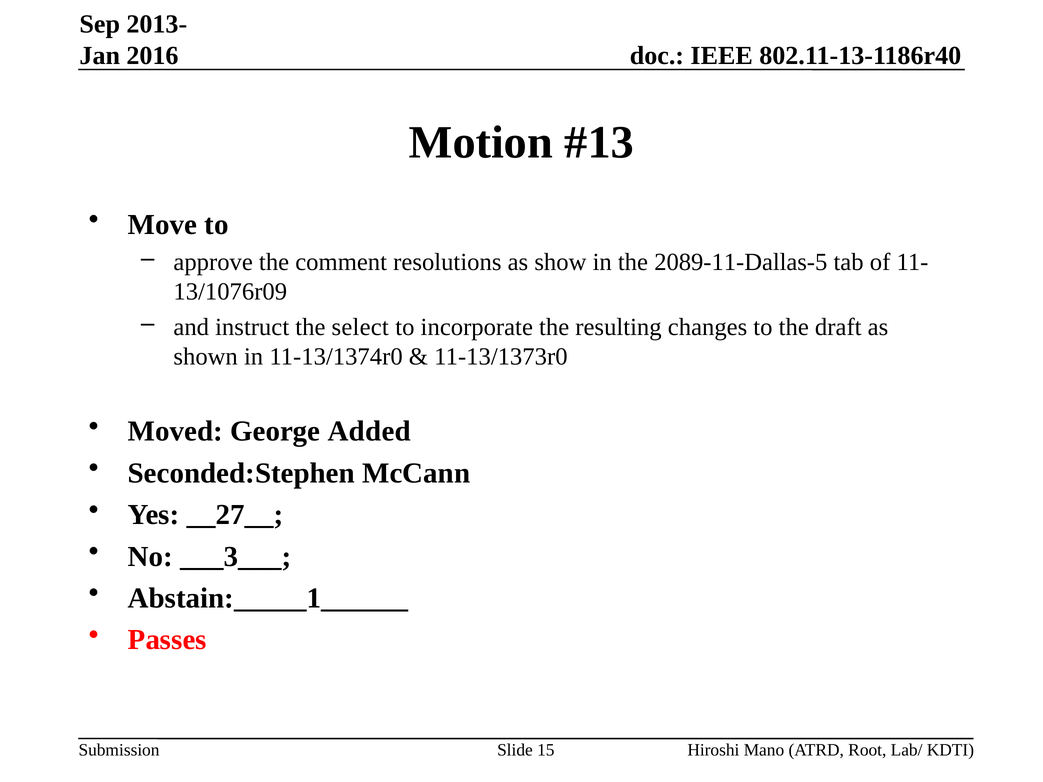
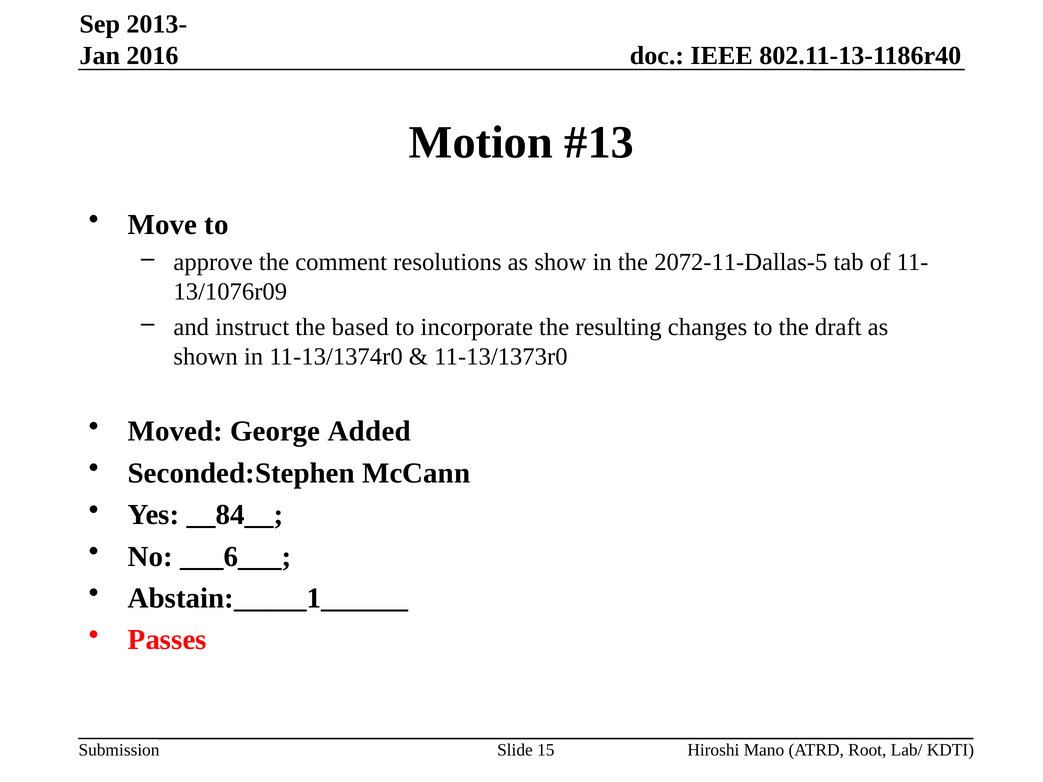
2089-11-Dallas-5: 2089-11-Dallas-5 -> 2072-11-Dallas-5 (741, 262)
select: select -> based (360, 327)
__27__: __27__ -> __84__ (235, 515)
___3___: ___3___ -> ___6___ (236, 557)
